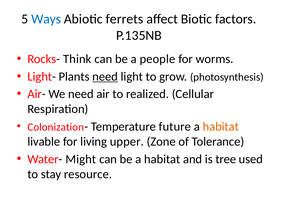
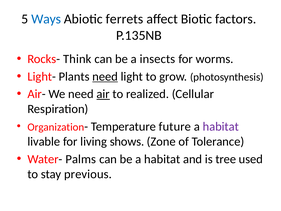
people: people -> insects (157, 59)
air underline: none -> present (103, 94)
Colonization: Colonization -> Organization (56, 127)
habitat colour: orange -> purple (221, 126)
upper: upper -> shows (127, 141)
Might: Might -> Palms (81, 159)
resource: resource -> previous (88, 174)
